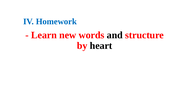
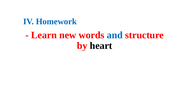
and colour: black -> blue (115, 35)
